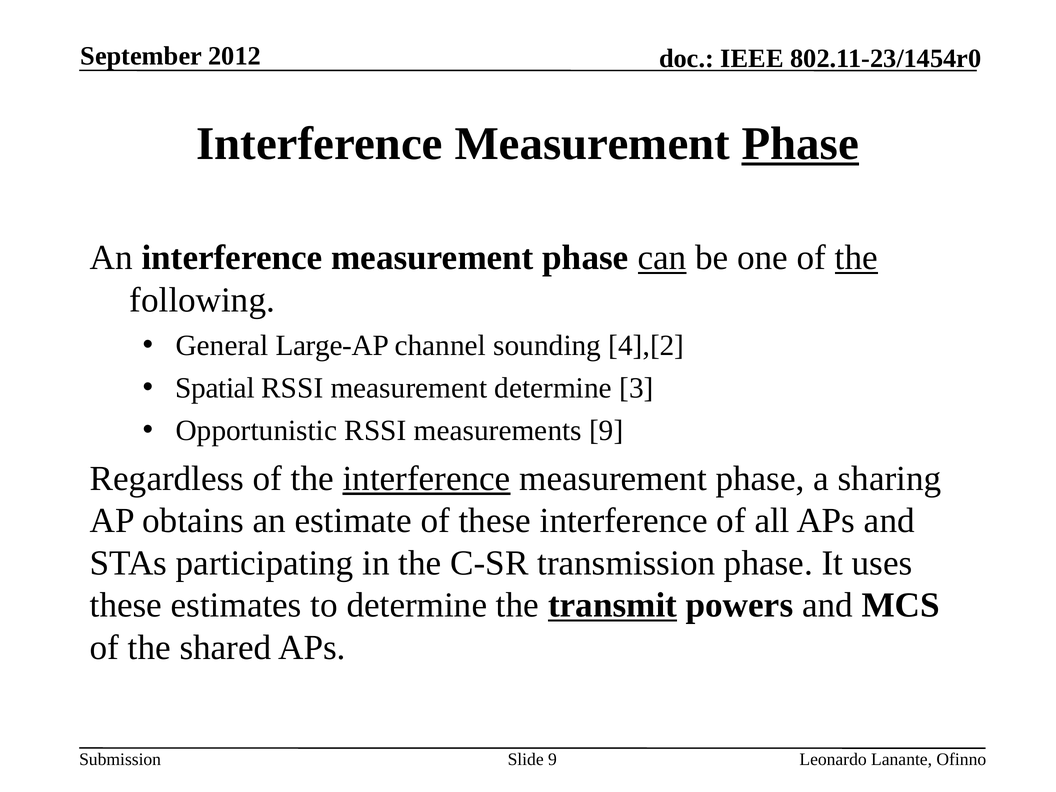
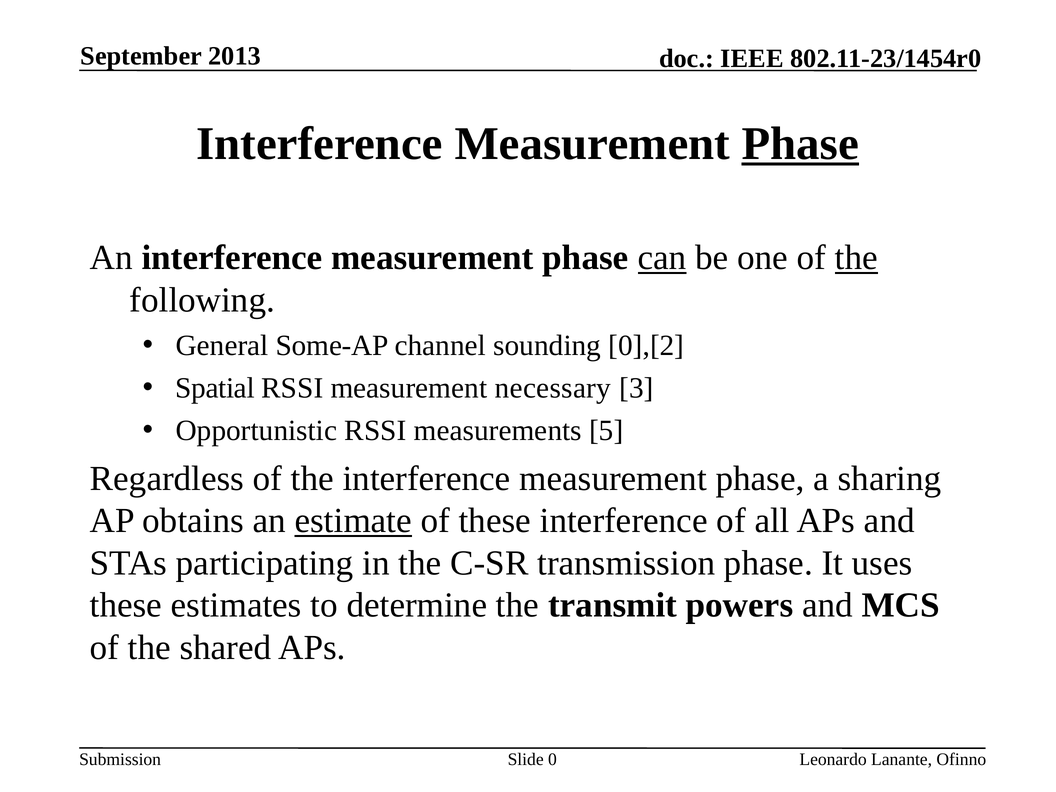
2012: 2012 -> 2013 (235, 56)
Large-AP: Large-AP -> Some-AP (332, 346)
4],[2: 4],[2 -> 0],[2 (646, 346)
measurement determine: determine -> necessary (553, 388)
measurements 9: 9 -> 5 (606, 431)
interference underline: present -> none (427, 479)
estimate underline: none -> present (353, 521)
transmit underline: present -> none (613, 605)
Slide 9: 9 -> 0 (553, 760)
